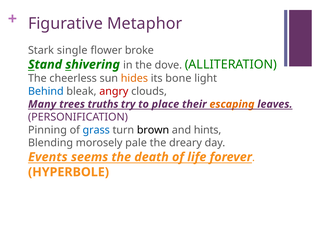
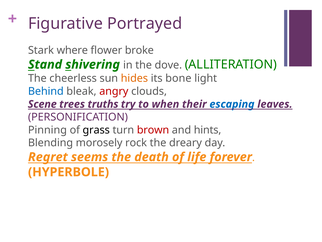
Metaphor: Metaphor -> Portrayed (145, 24)
single: single -> where (72, 50)
Many: Many -> Scene (42, 104)
place: place -> when (165, 104)
escaping colour: orange -> blue (232, 104)
grass colour: blue -> black (96, 130)
brown colour: black -> red (153, 130)
pale: pale -> rock (136, 143)
Events: Events -> Regret (48, 157)
